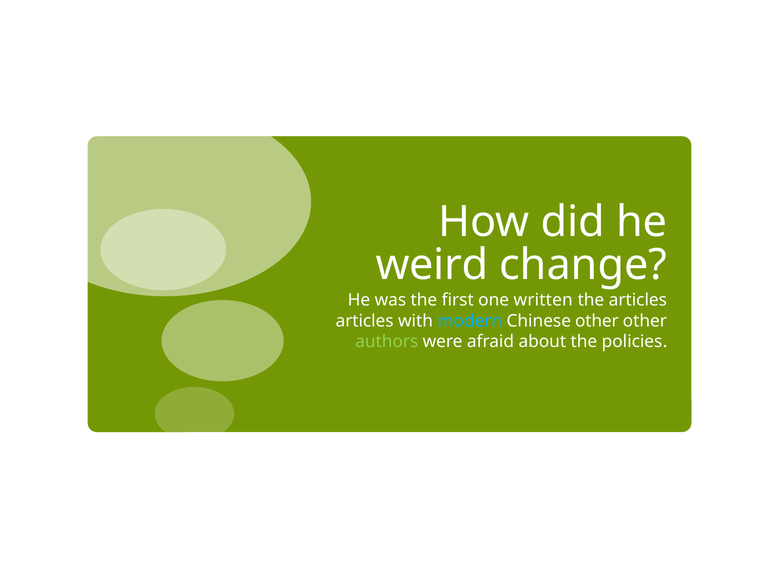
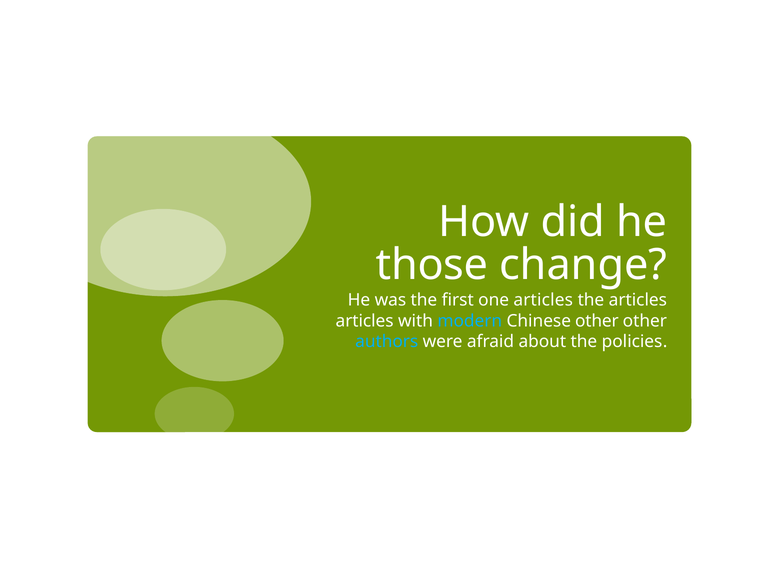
weird: weird -> those (432, 265)
one written: written -> articles (543, 300)
authors colour: light green -> light blue (387, 342)
